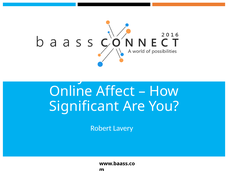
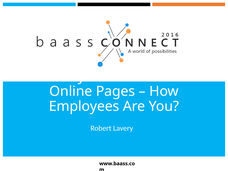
Affect: Affect -> Pages (116, 91)
Significant: Significant -> Employees (84, 106)
